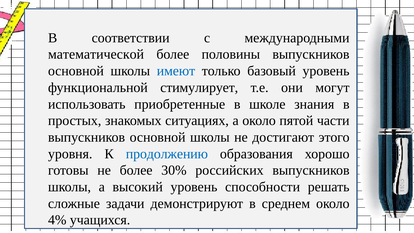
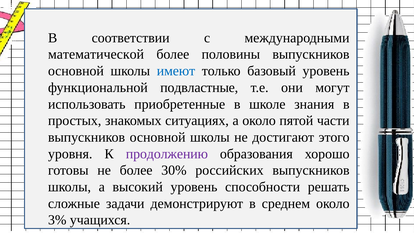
стимулирует: стимулирует -> подвластные (199, 88)
продолжению colour: blue -> purple (167, 154)
4%: 4% -> 3% (57, 220)
